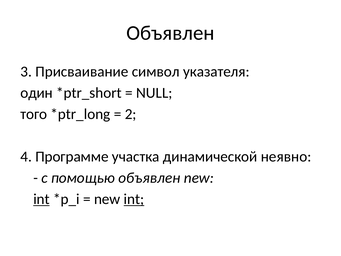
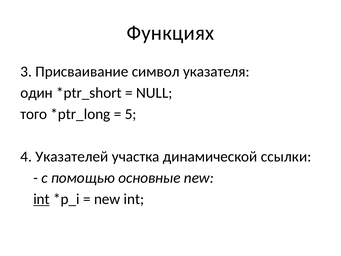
Объявлен: Объявлен -> Функциях (170, 33)
2: 2 -> 5 (131, 114)
Программе: Программе -> Указателей (72, 156)
неявно: неявно -> ссылки (286, 156)
помощью объявлен: объявлен -> основные (149, 178)
int underline: present -> none (134, 199)
